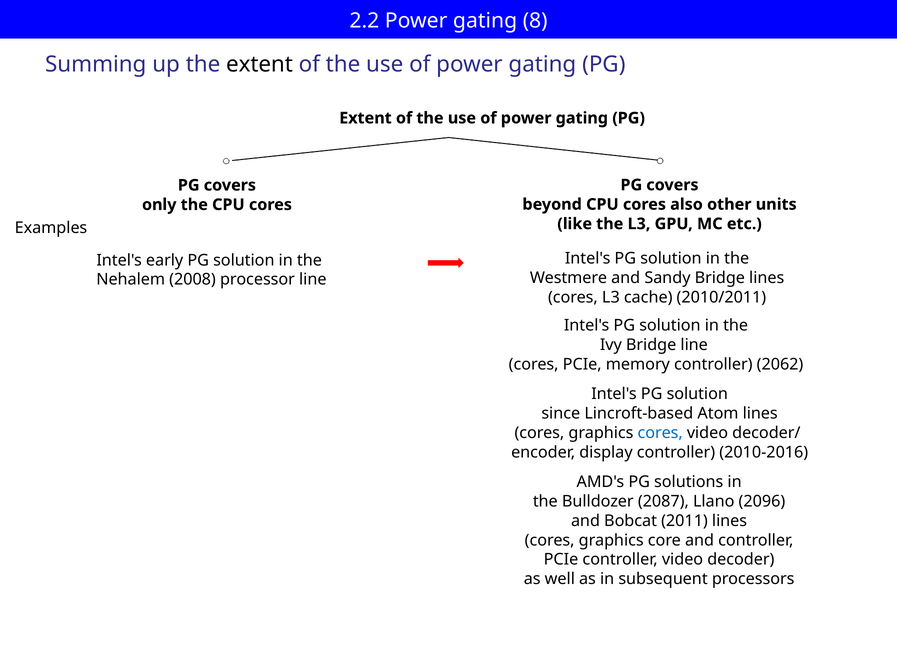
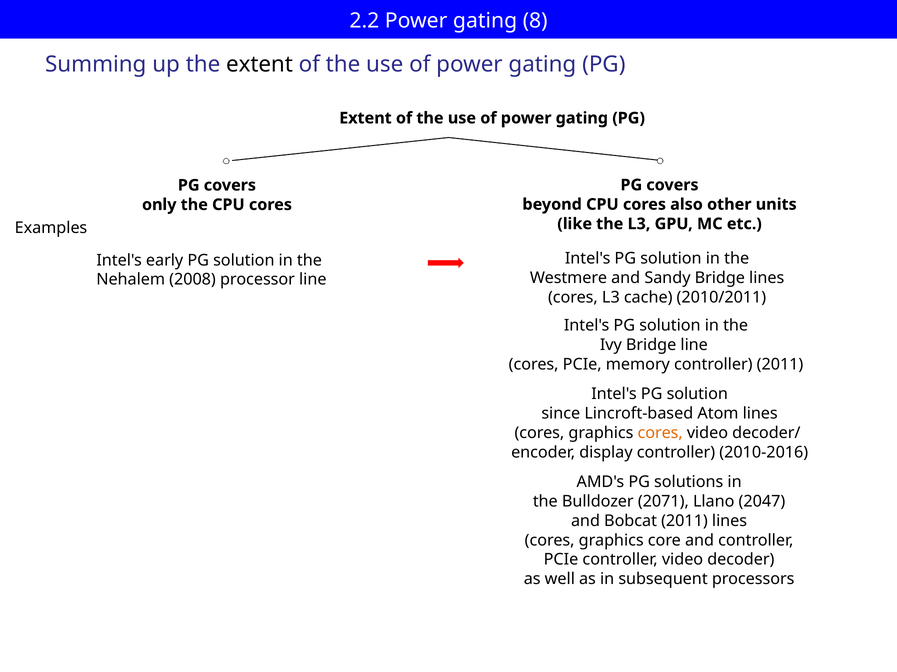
controller 2062: 2062 -> 2011 (780, 365)
cores colour: blue -> orange (660, 433)
2087: 2087 -> 2071 (663, 502)
2096: 2096 -> 2047 (762, 502)
